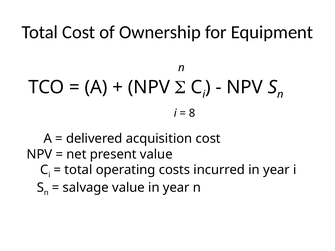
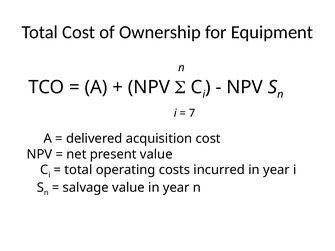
8: 8 -> 7 (192, 113)
